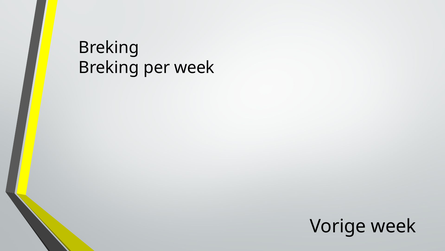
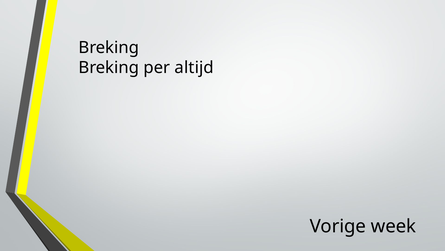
per week: week -> altijd (194, 67)
